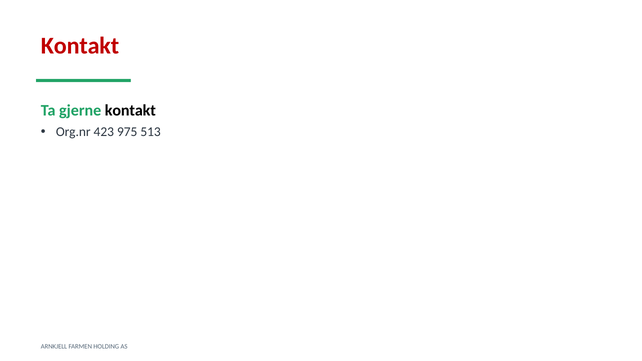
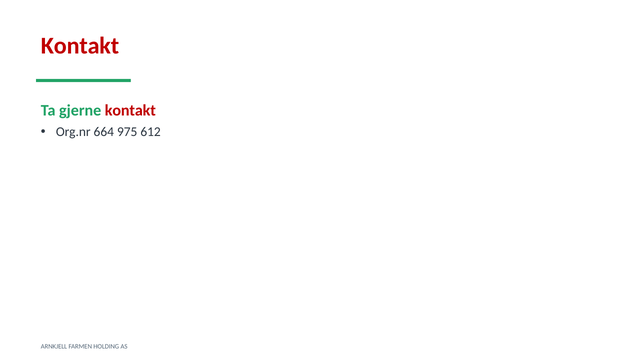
kontakt colour: black -> red (130, 111)
423: 423 -> 664 (104, 132)
513: 513 -> 612 (151, 132)
